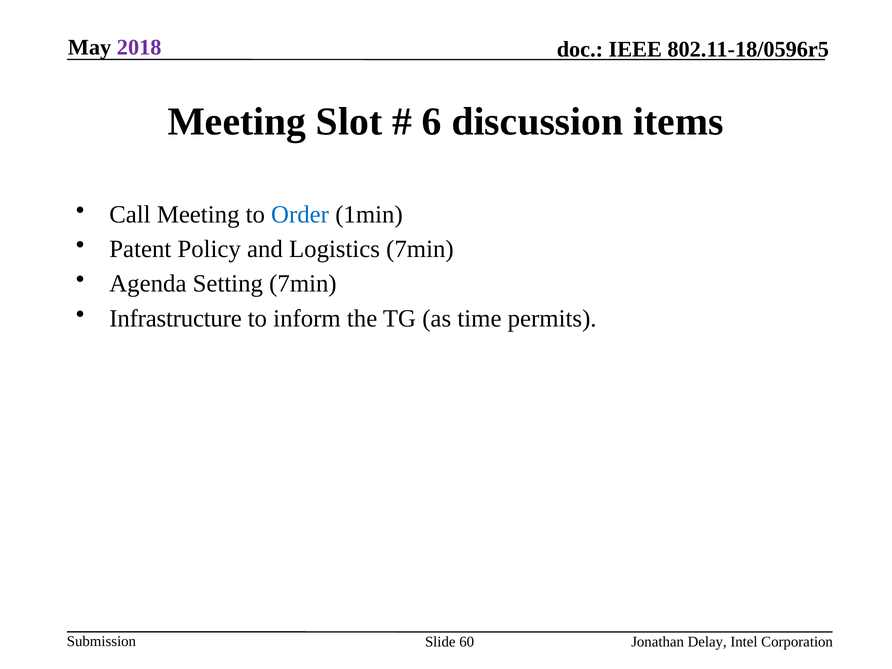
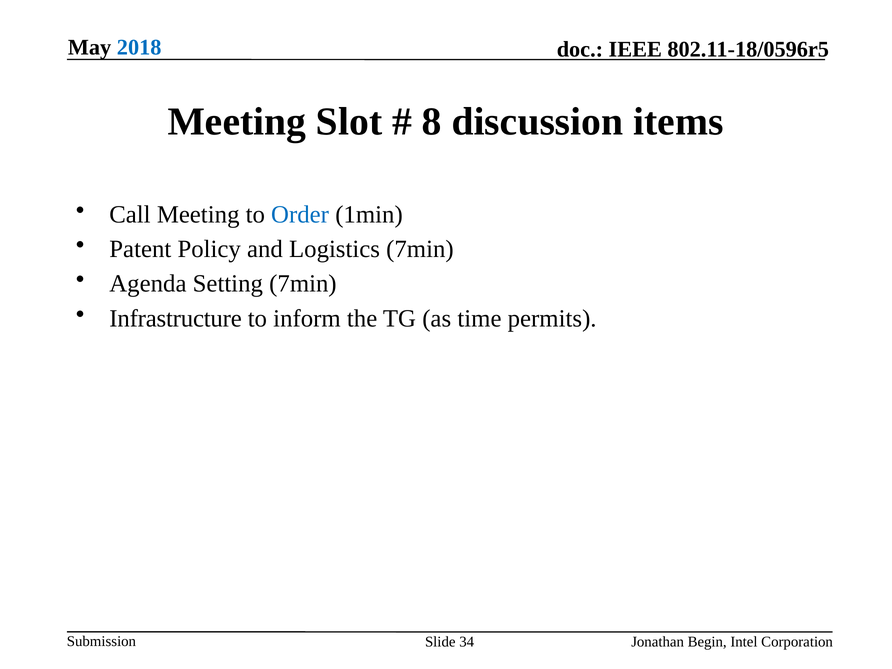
2018 colour: purple -> blue (139, 47)
6: 6 -> 8 (432, 122)
60: 60 -> 34 (467, 642)
Delay: Delay -> Begin (707, 642)
